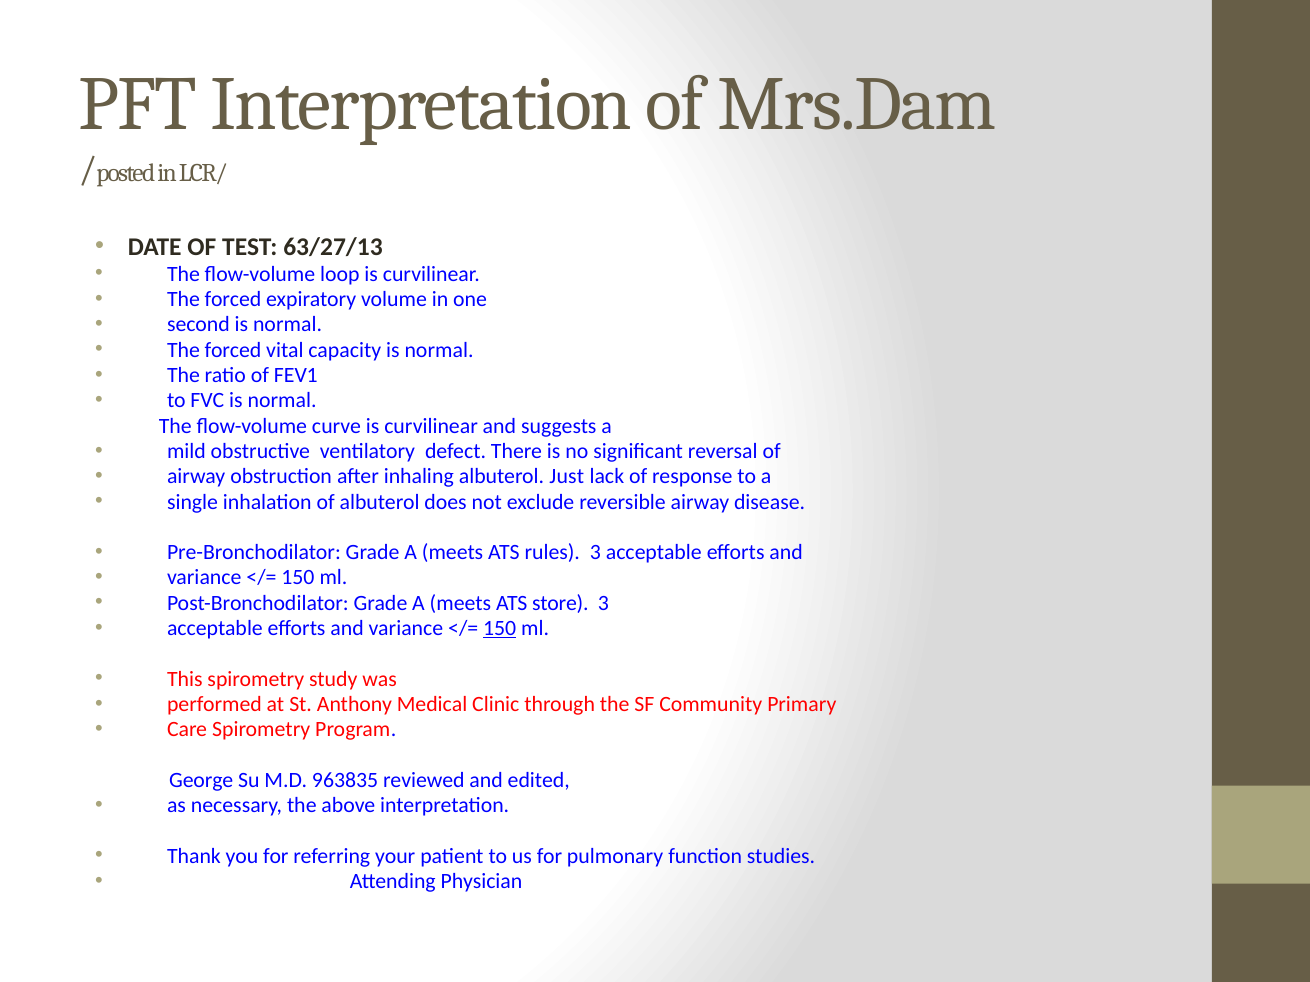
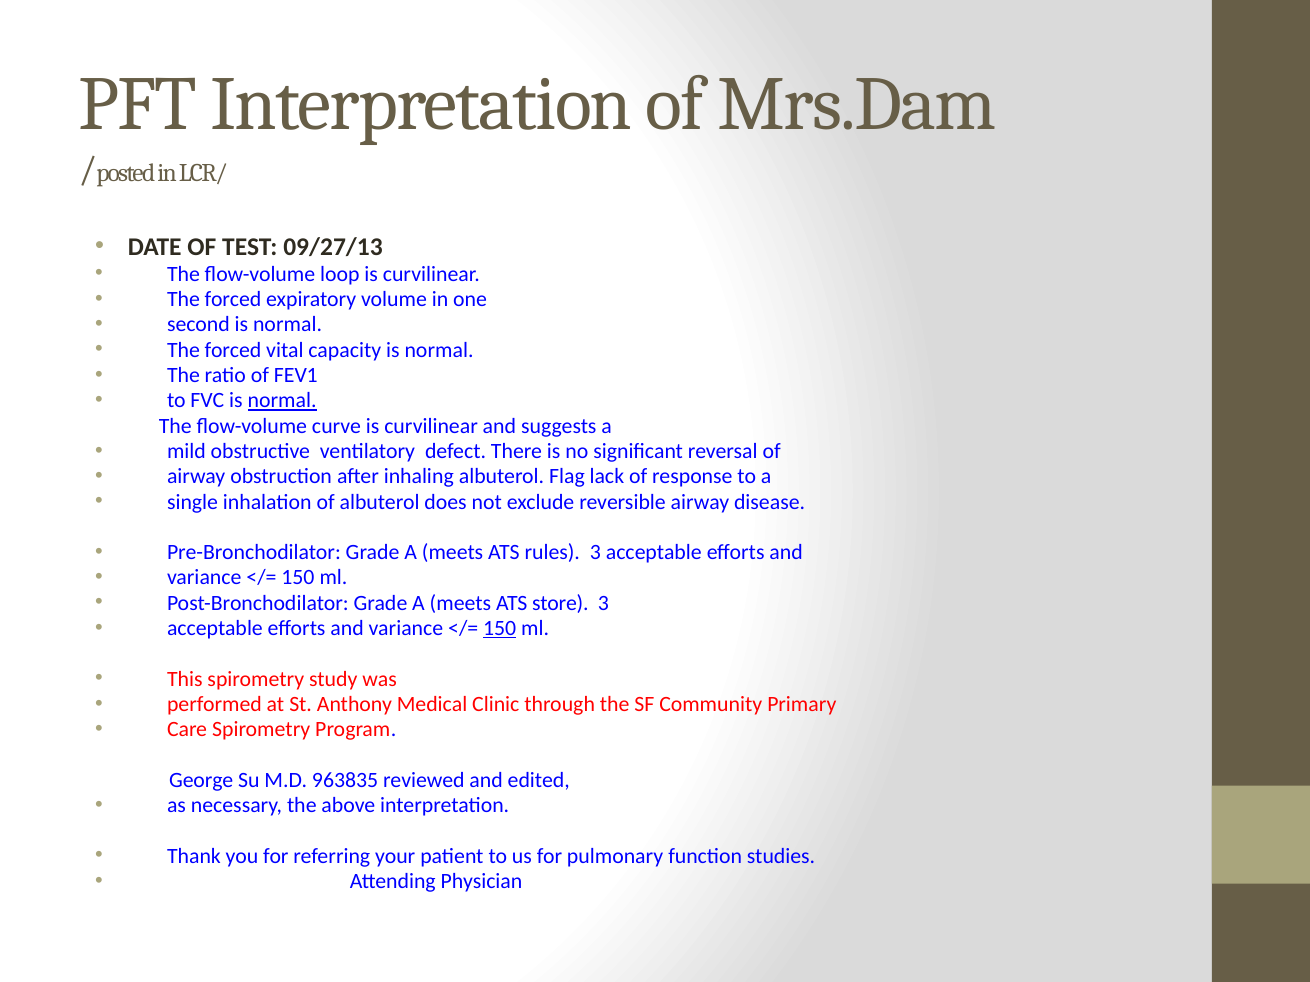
63/27/13: 63/27/13 -> 09/27/13 (333, 247)
normal underline: none -> present (282, 401)
Just: Just -> Flag (567, 477)
